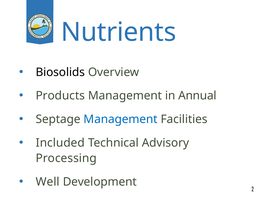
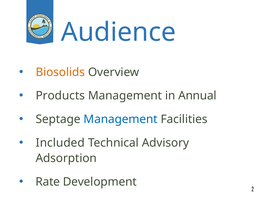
Nutrients: Nutrients -> Audience (118, 32)
Biosolids colour: black -> orange (60, 72)
Processing: Processing -> Adsorption (66, 158)
Well: Well -> Rate (48, 182)
